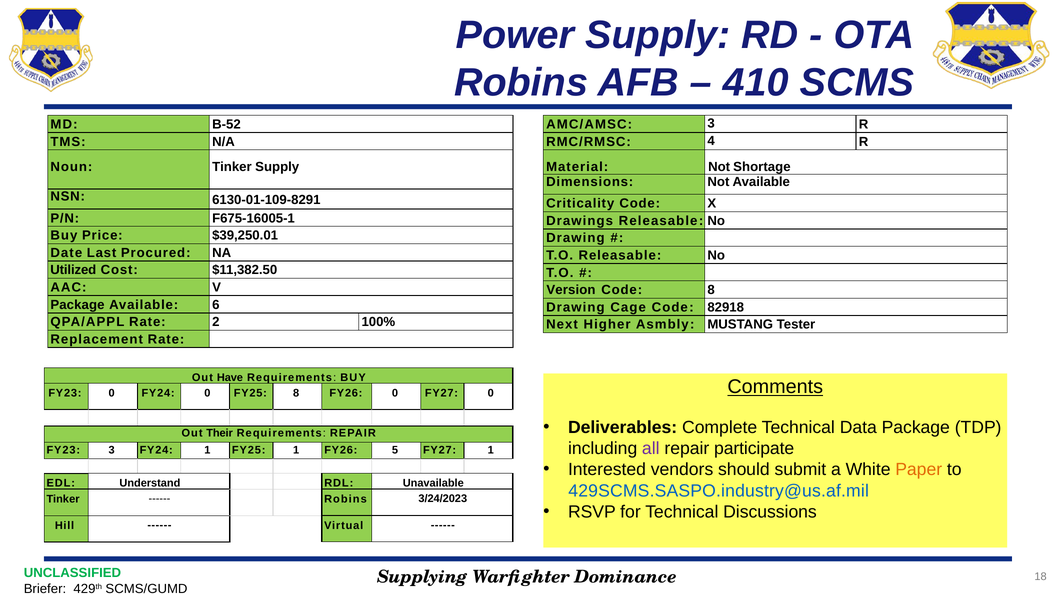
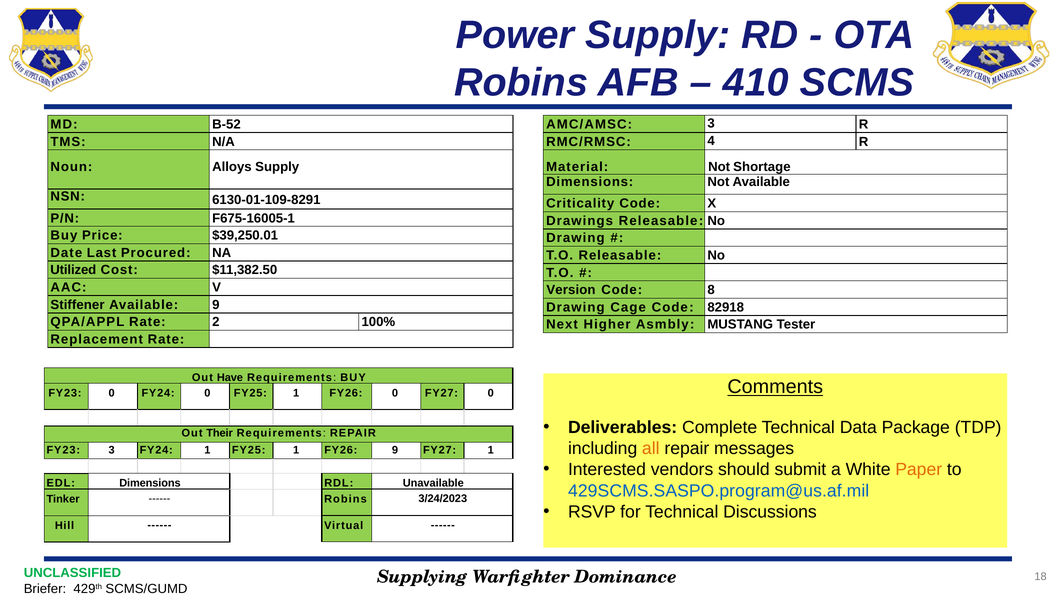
Noun Tinker: Tinker -> Alloys (232, 167)
Package: Package -> Stiffener (77, 305)
Available 6: 6 -> 9 (216, 305)
0 FY25 8: 8 -> 1 (296, 393)
all colour: purple -> orange (651, 449)
participate: participate -> messages (754, 449)
FY26 5: 5 -> 9 (395, 450)
EDL Understand: Understand -> Dimensions (150, 483)
429SCMS.SASPO.industry@us.af.mil: 429SCMS.SASPO.industry@us.af.mil -> 429SCMS.SASPO.program@us.af.mil (719, 491)
